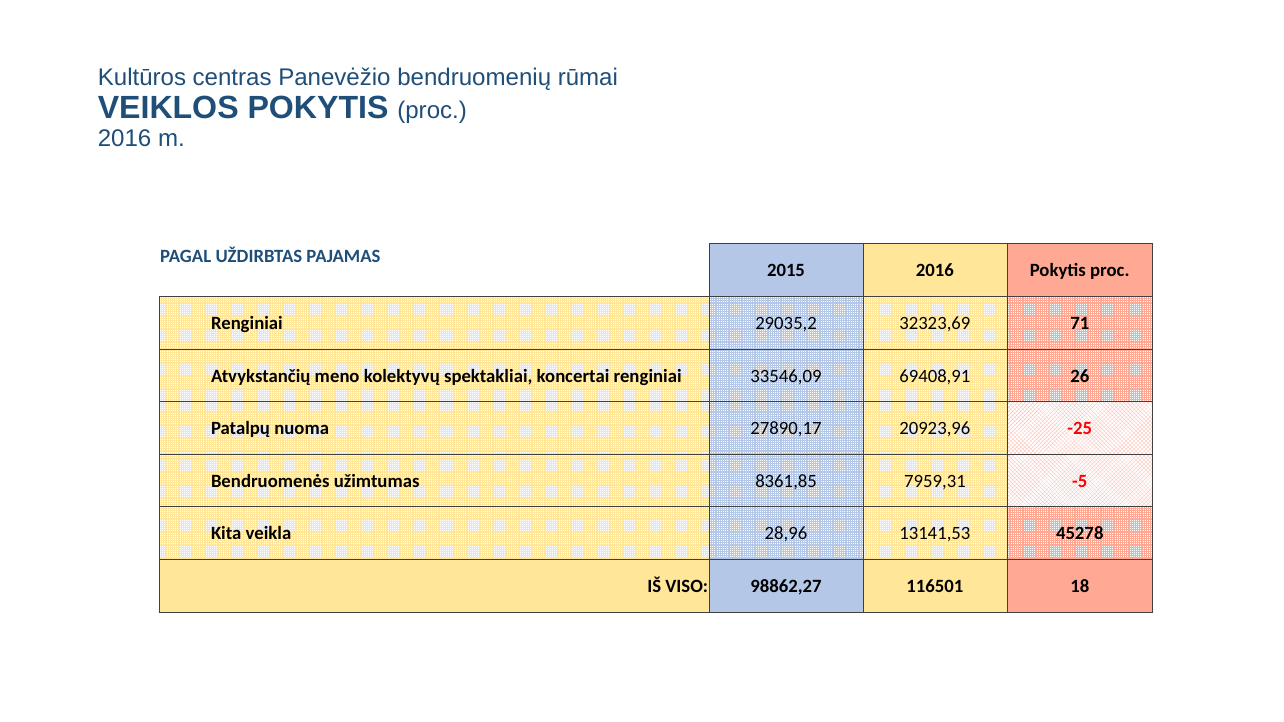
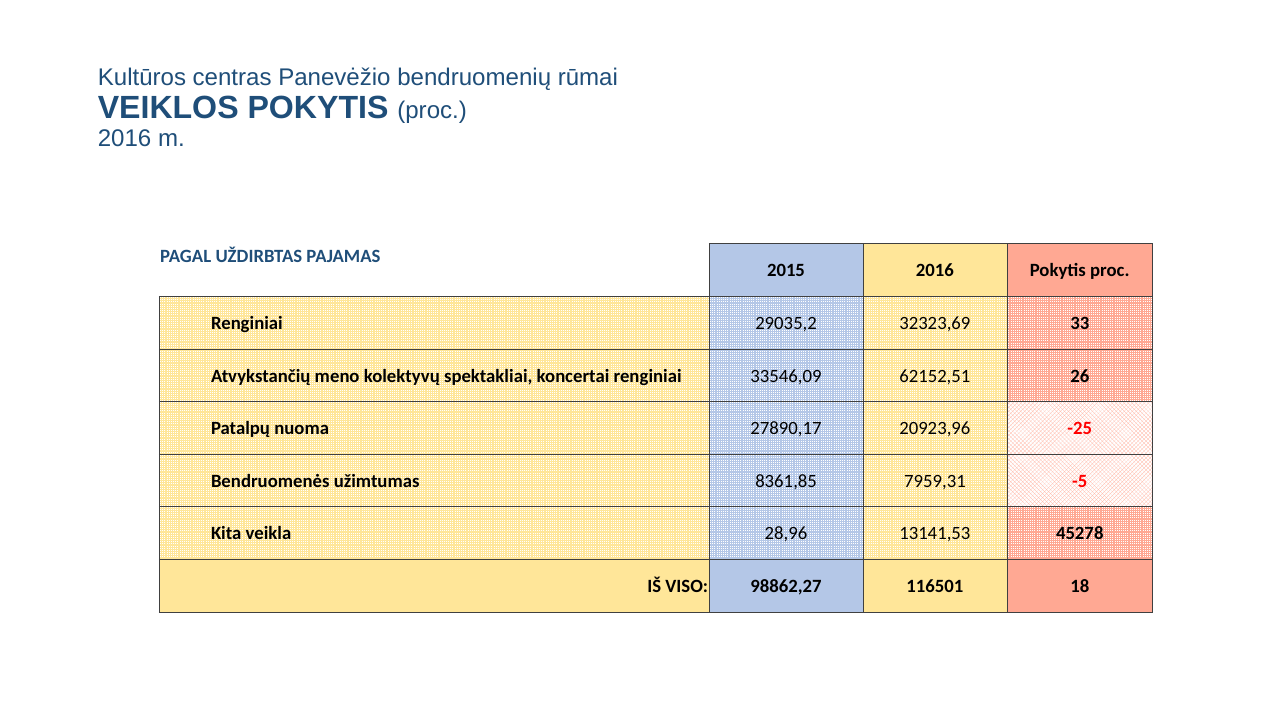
71: 71 -> 33 (1080, 323)
69408,91: 69408,91 -> 62152,51 (935, 376)
